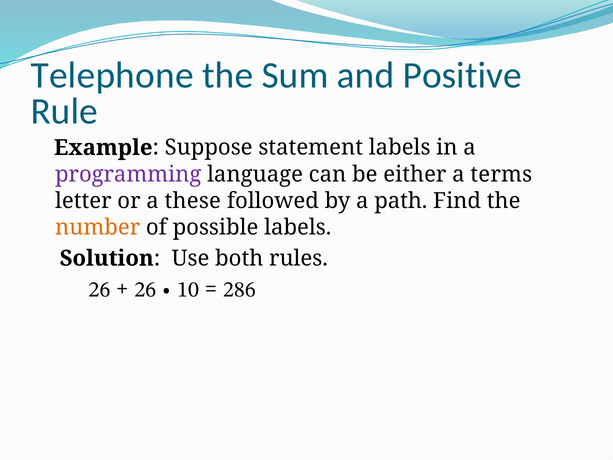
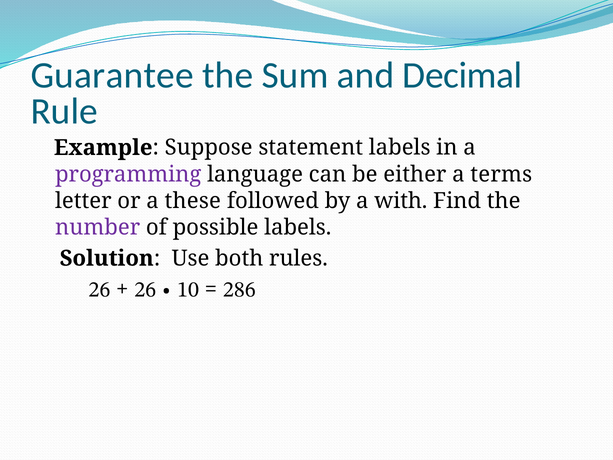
Telephone: Telephone -> Guarantee (112, 75)
Positive: Positive -> Decimal (462, 75)
path: path -> with (401, 201)
number colour: orange -> purple (98, 227)
